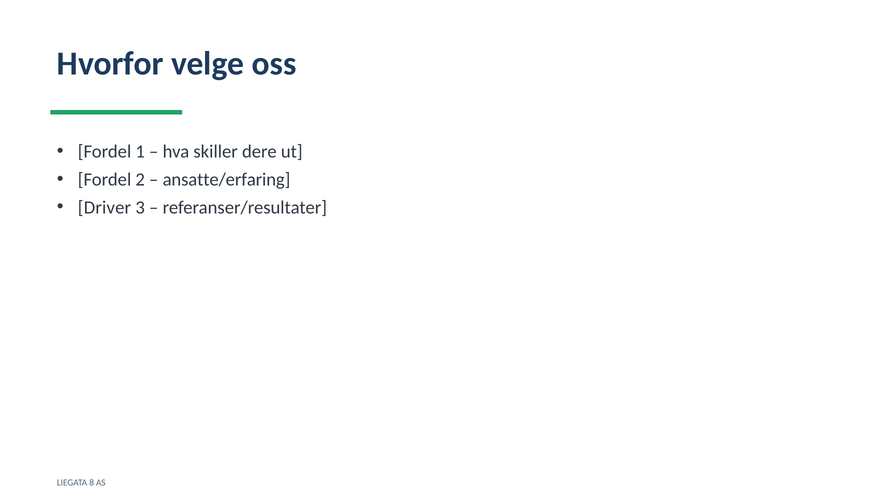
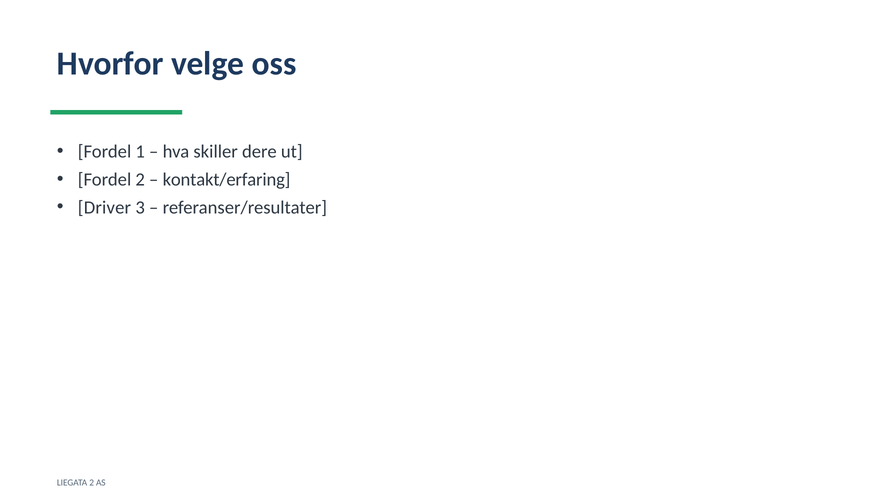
ansatte/erfaring: ansatte/erfaring -> kontakt/erfaring (227, 179)
LIEGATA 8: 8 -> 2 (92, 483)
